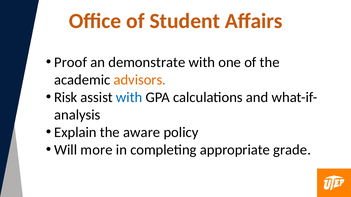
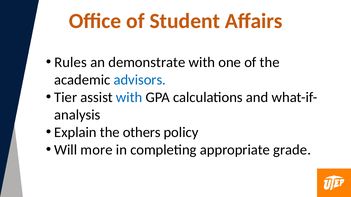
Proof: Proof -> Rules (71, 62)
advisors colour: orange -> blue (140, 80)
Risk: Risk -> Tier (66, 98)
aware: aware -> others (142, 133)
